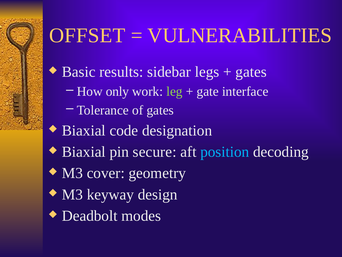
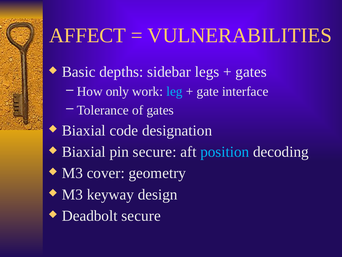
OFFSET: OFFSET -> AFFECT (87, 35)
results: results -> depths (121, 72)
leg colour: light green -> light blue (174, 91)
Deadbolt modes: modes -> secure (141, 215)
